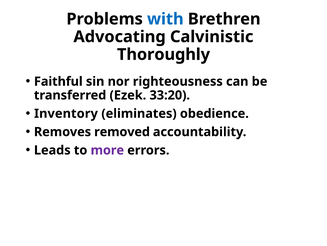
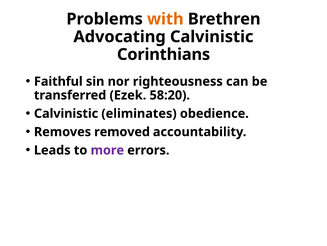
with colour: blue -> orange (165, 19)
Thoroughly: Thoroughly -> Corinthians (164, 54)
33:20: 33:20 -> 58:20 (170, 95)
Inventory: Inventory -> Calvinistic (66, 113)
